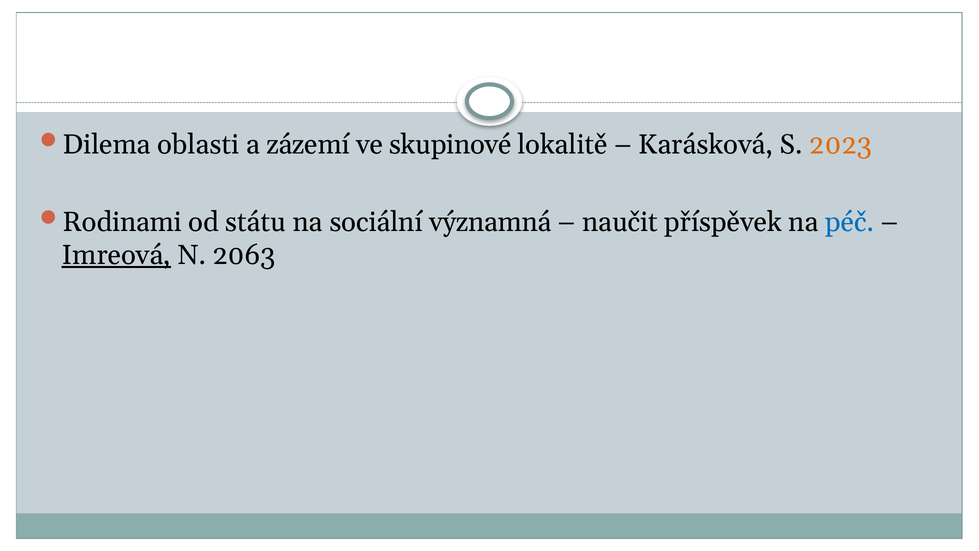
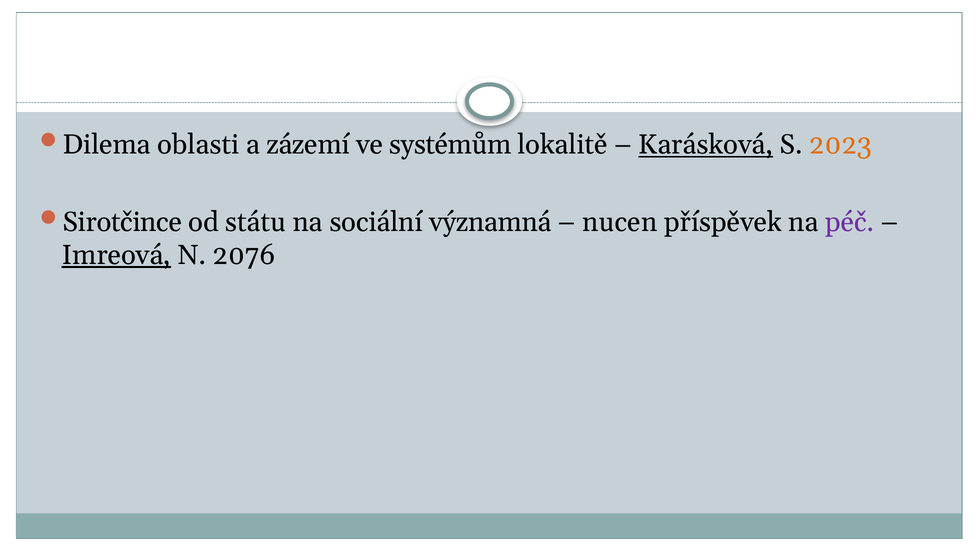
skupinové: skupinové -> systémům (450, 145)
Karásková underline: none -> present (706, 145)
Rodinami: Rodinami -> Sirotčince (122, 222)
naučit: naučit -> nucen (620, 222)
péč colour: blue -> purple (850, 222)
2063: 2063 -> 2076 (244, 255)
